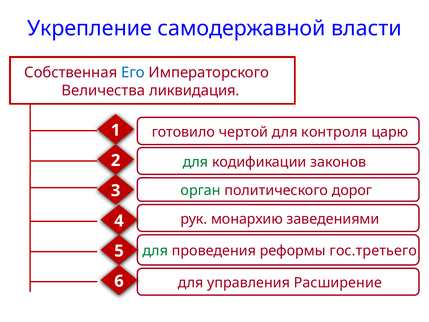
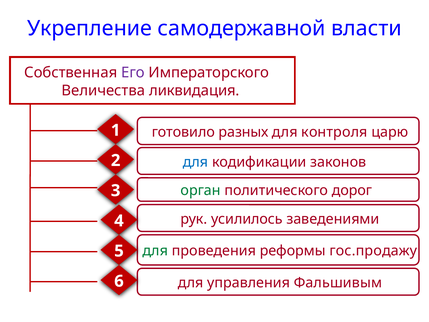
Его colour: blue -> purple (133, 73)
чертой: чертой -> разных (244, 132)
для colour: green -> blue (195, 162)
монархию: монархию -> усилилось (247, 219)
гос.третьего: гос.третьего -> гос.продажу (373, 251)
Расширение: Расширение -> Фальшивым (338, 283)
